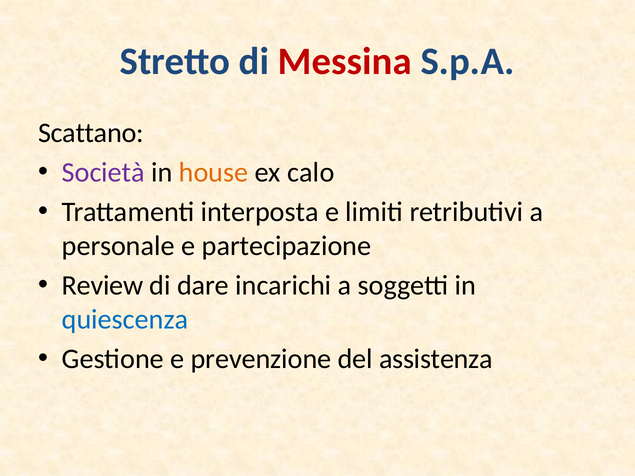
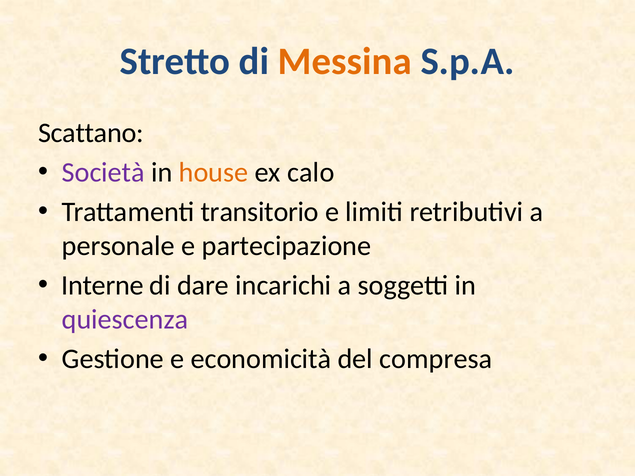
Messina colour: red -> orange (345, 61)
interposta: interposta -> transitorio (260, 212)
Review: Review -> Interne (103, 286)
quiescenza colour: blue -> purple (125, 320)
prevenzione: prevenzione -> economicità (261, 359)
assistenza: assistenza -> compresa (436, 359)
